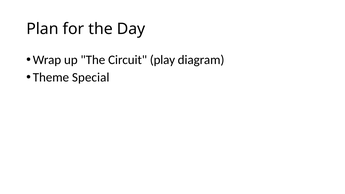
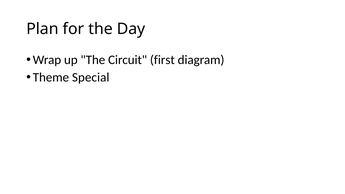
play: play -> first (162, 60)
